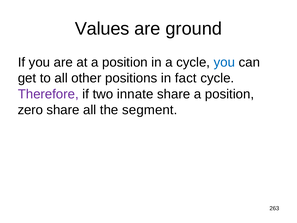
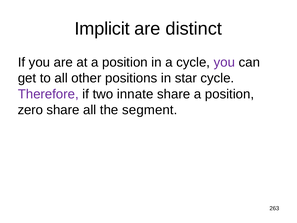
Values: Values -> Implicit (102, 29)
ground: ground -> distinct (194, 29)
you colour: blue -> purple (224, 62)
fact: fact -> star (186, 78)
